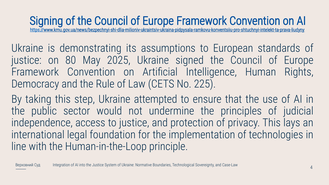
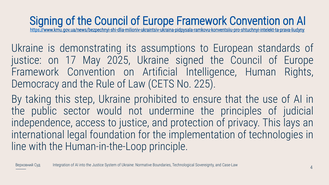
80: 80 -> 17 (71, 60)
attempted: attempted -> prohibited (156, 99)
